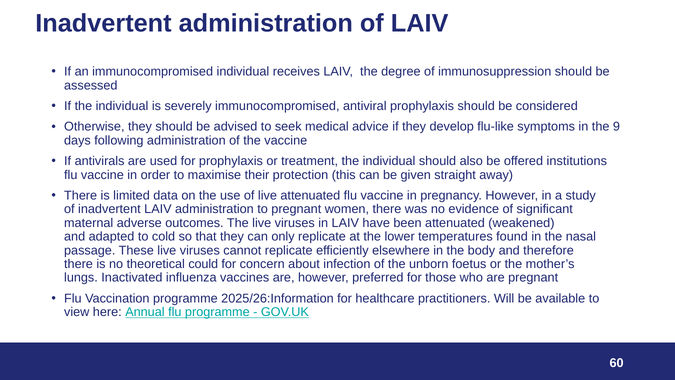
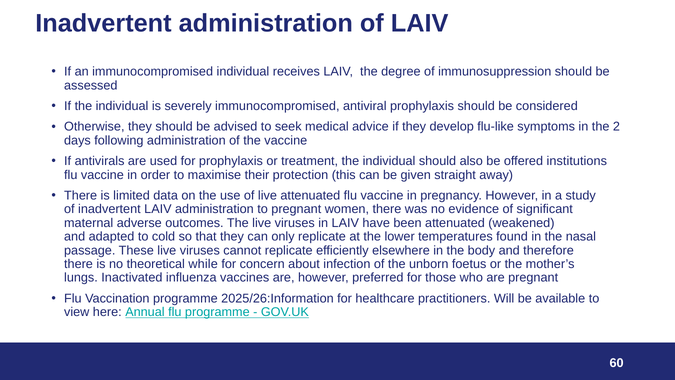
9: 9 -> 2 (616, 127)
could: could -> while (203, 264)
